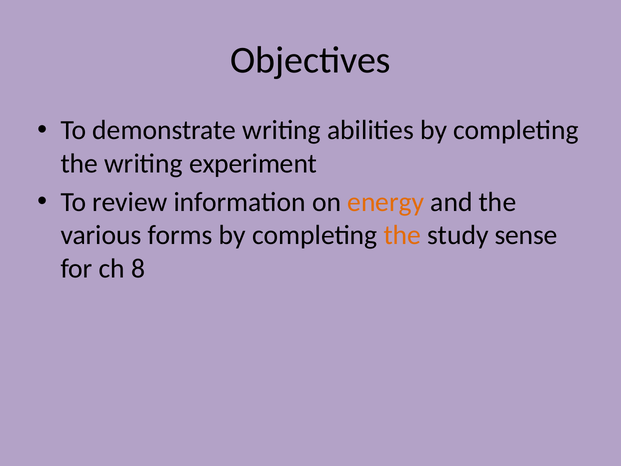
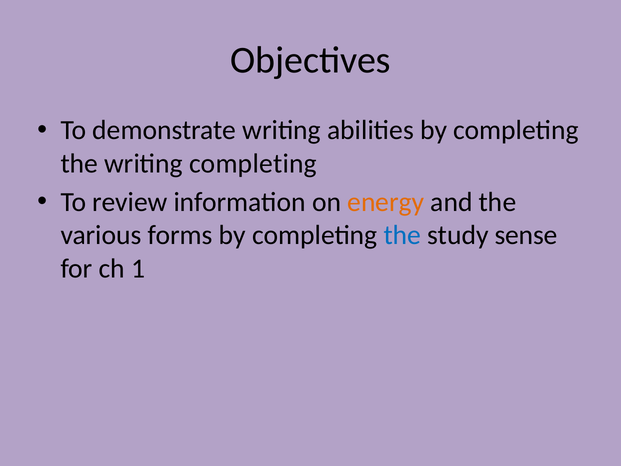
writing experiment: experiment -> completing (253, 163)
the colour: orange -> blue (402, 235)
8: 8 -> 1 (138, 268)
